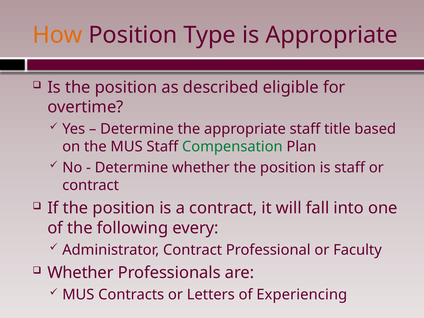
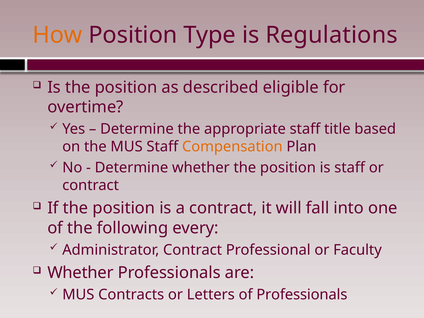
is Appropriate: Appropriate -> Regulations (332, 35)
Compensation colour: green -> orange (232, 147)
of Experiencing: Experiencing -> Professionals (302, 295)
